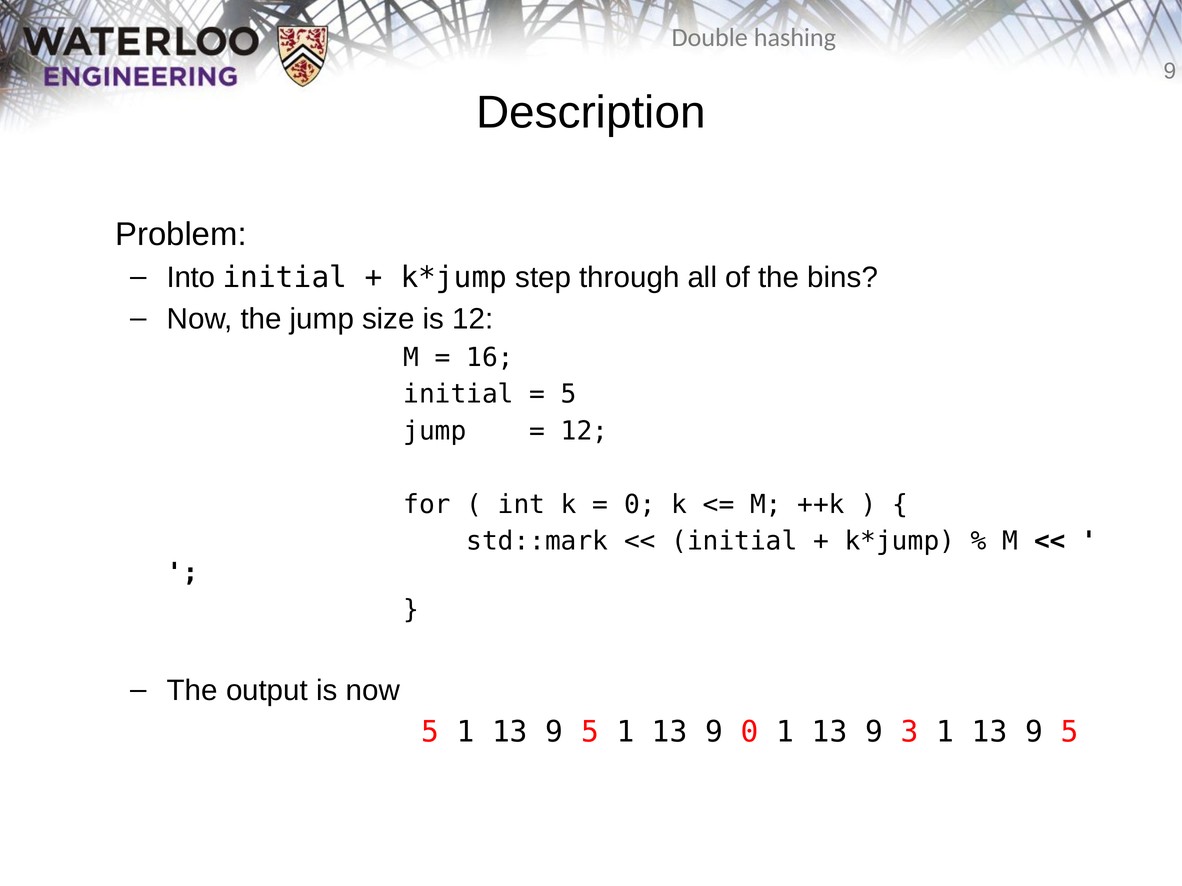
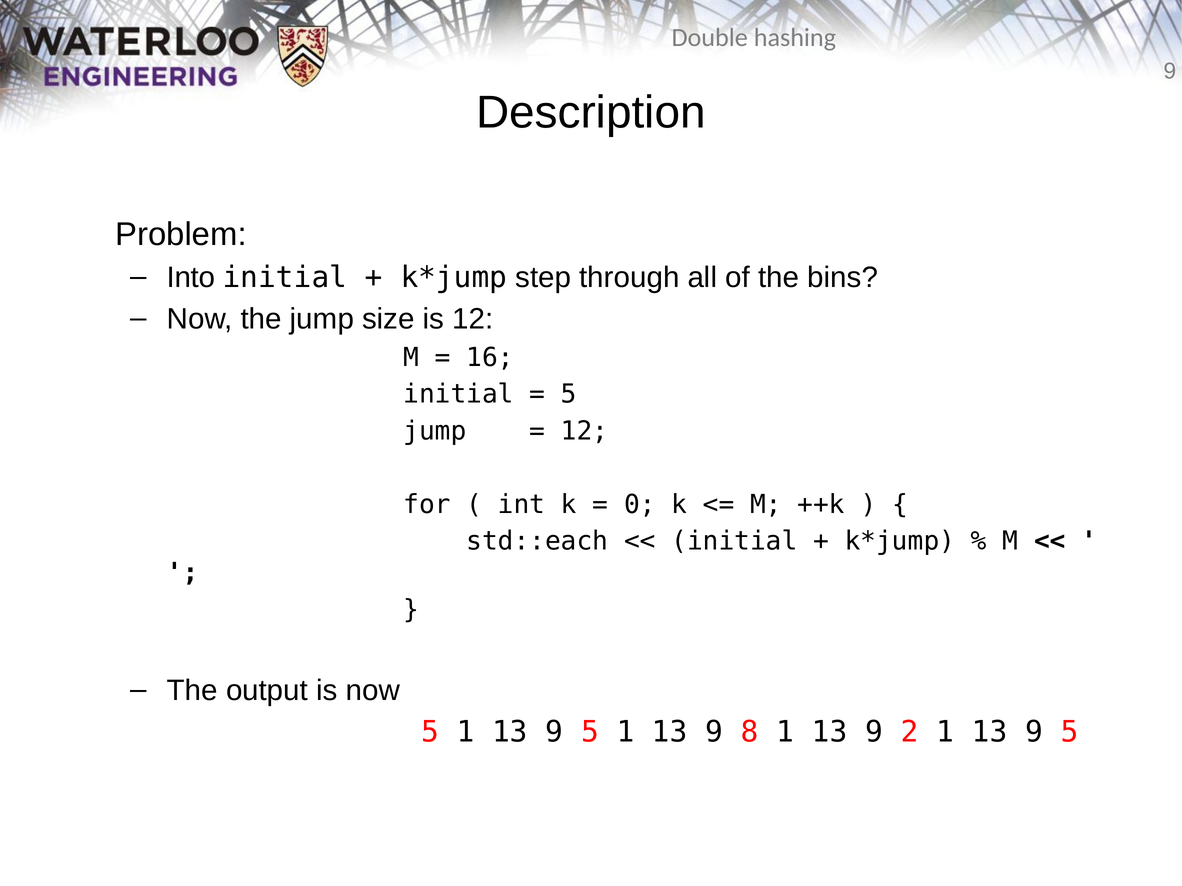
std::mark: std::mark -> std::each (537, 542)
9 0: 0 -> 8 (750, 732)
3: 3 -> 2 (910, 732)
